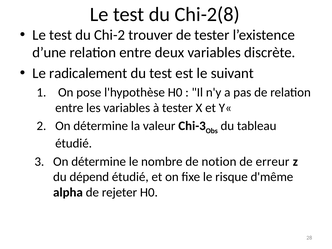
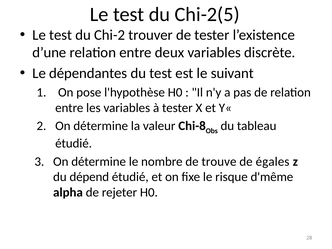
Chi-2(8: Chi-2(8 -> Chi-2(5 (207, 14)
radicalement: radicalement -> dépendantes (88, 73)
Chi-3: Chi-3 -> Chi-8 (192, 126)
notion: notion -> trouve (219, 161)
erreur: erreur -> égales (273, 161)
